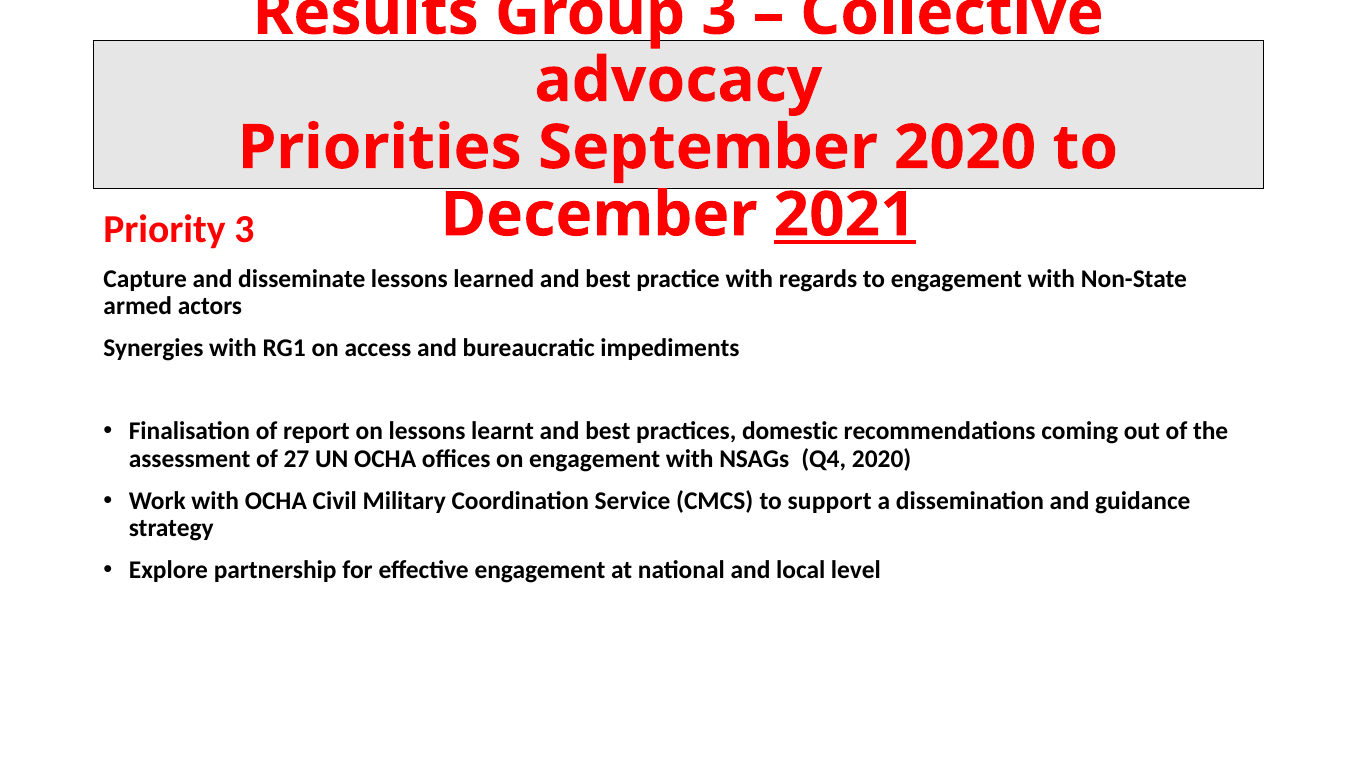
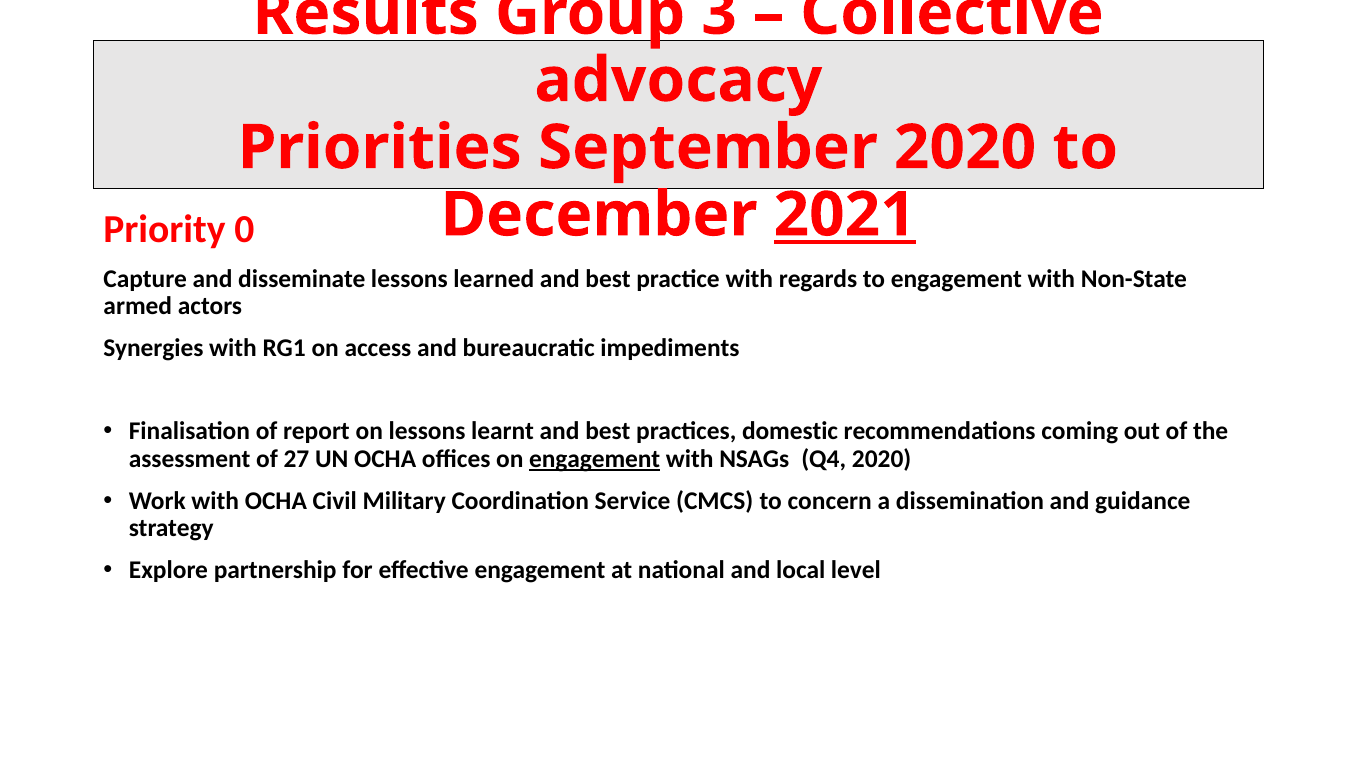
Priority 3: 3 -> 0 (244, 229)
engagement underline: none -> present (595, 459)
support: support -> concern (830, 500)
